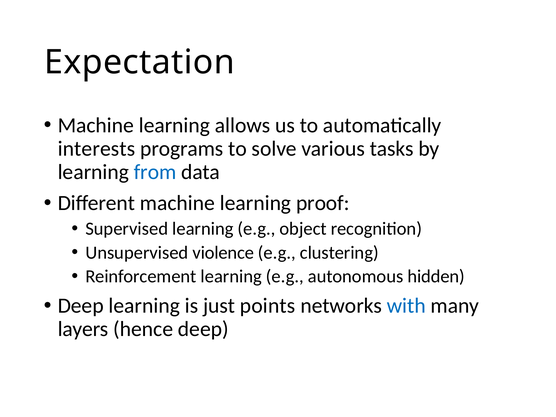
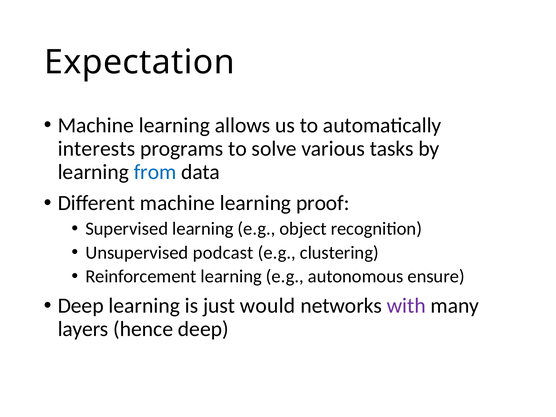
violence: violence -> podcast (223, 253)
hidden: hidden -> ensure (436, 276)
points: points -> would (268, 306)
with colour: blue -> purple (406, 306)
